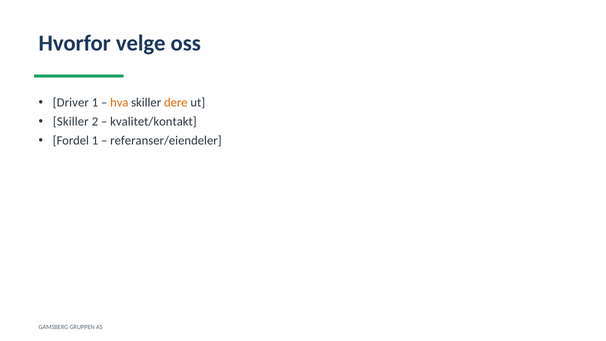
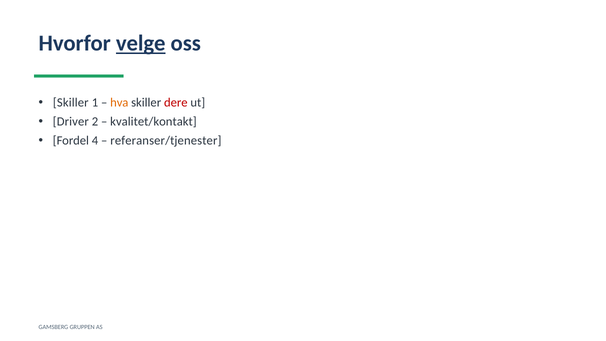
velge underline: none -> present (141, 43)
Driver: Driver -> Skiller (71, 103)
dere colour: orange -> red (176, 103)
Skiller: Skiller -> Driver (71, 122)
Fordel 1: 1 -> 4 (95, 141)
referanser/eiendeler: referanser/eiendeler -> referanser/tjenester (166, 141)
